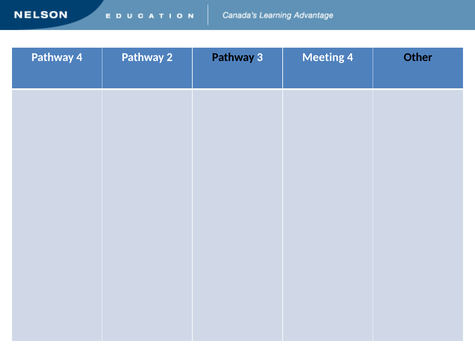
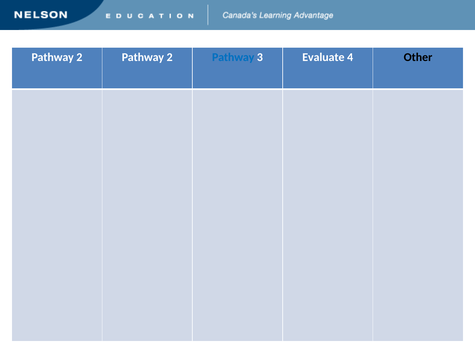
4: 4 -> 2 (79, 57)
Pathway colour: black -> blue (233, 57)
Meeting: Meeting -> Evaluate (323, 57)
